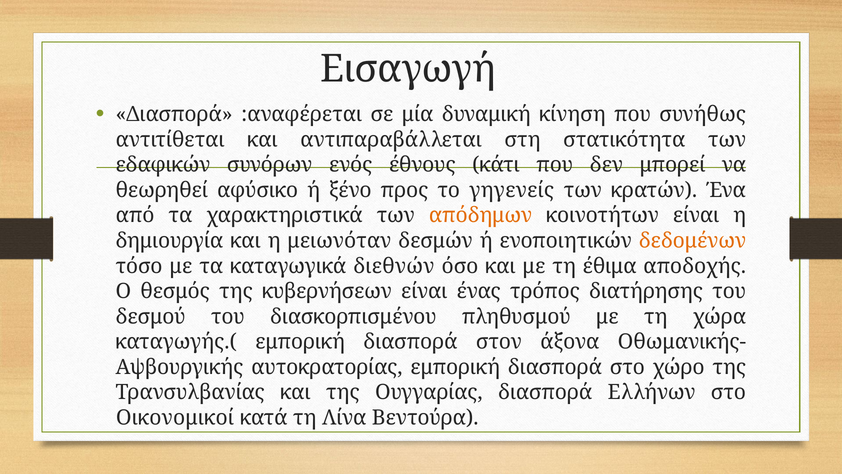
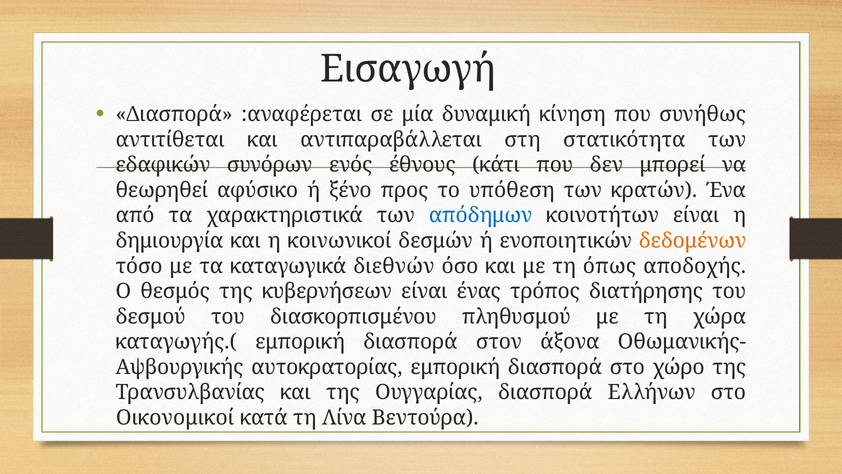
γηγενείς: γηγενείς -> υπόθεση (512, 190)
απόδημων colour: orange -> blue (480, 215)
μειωνόταν: μειωνόταν -> κοινωνικοί (339, 241)
έθιμα: έθιμα -> όπως (609, 266)
